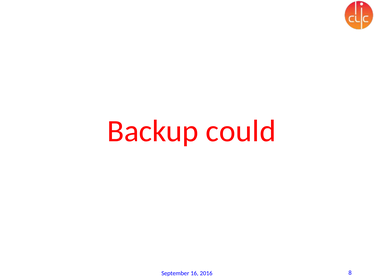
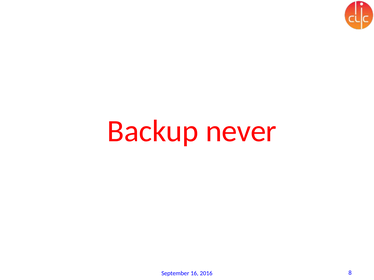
could: could -> never (241, 131)
